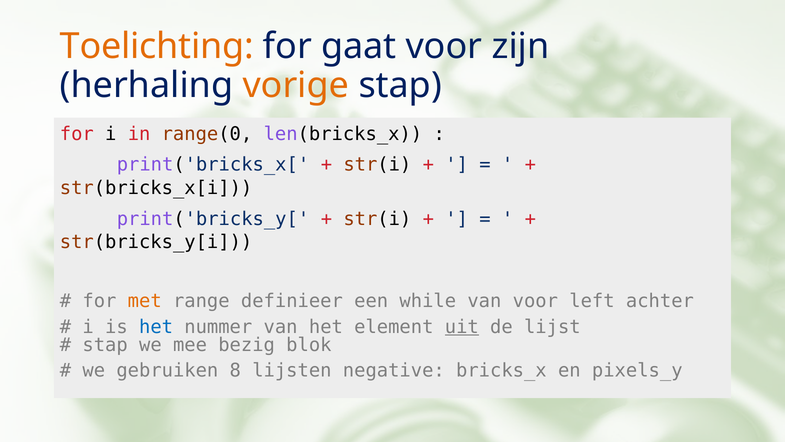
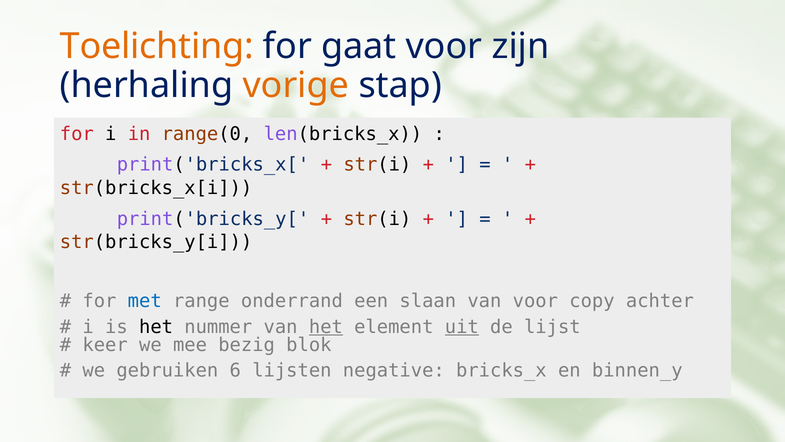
met colour: orange -> blue (145, 301)
definieer: definieer -> onderrand (292, 301)
while: while -> slaan (428, 301)
left: left -> copy (592, 301)
het colour: blue -> black (156, 327)
het underline: none -> present (326, 327)
stap: stap -> keer (105, 345)
8: 8 -> 6 (235, 370)
pixels_y: pixels_y -> binnen_y (637, 370)
